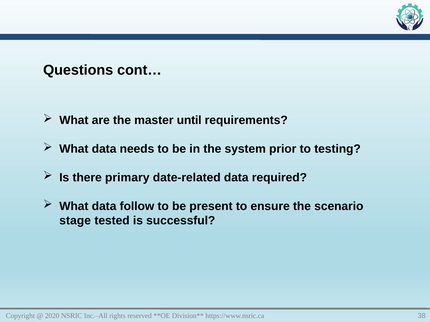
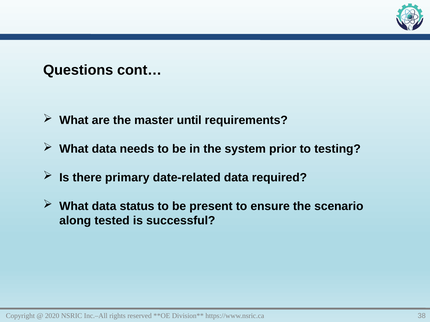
follow: follow -> status (137, 207)
stage: stage -> along (75, 221)
